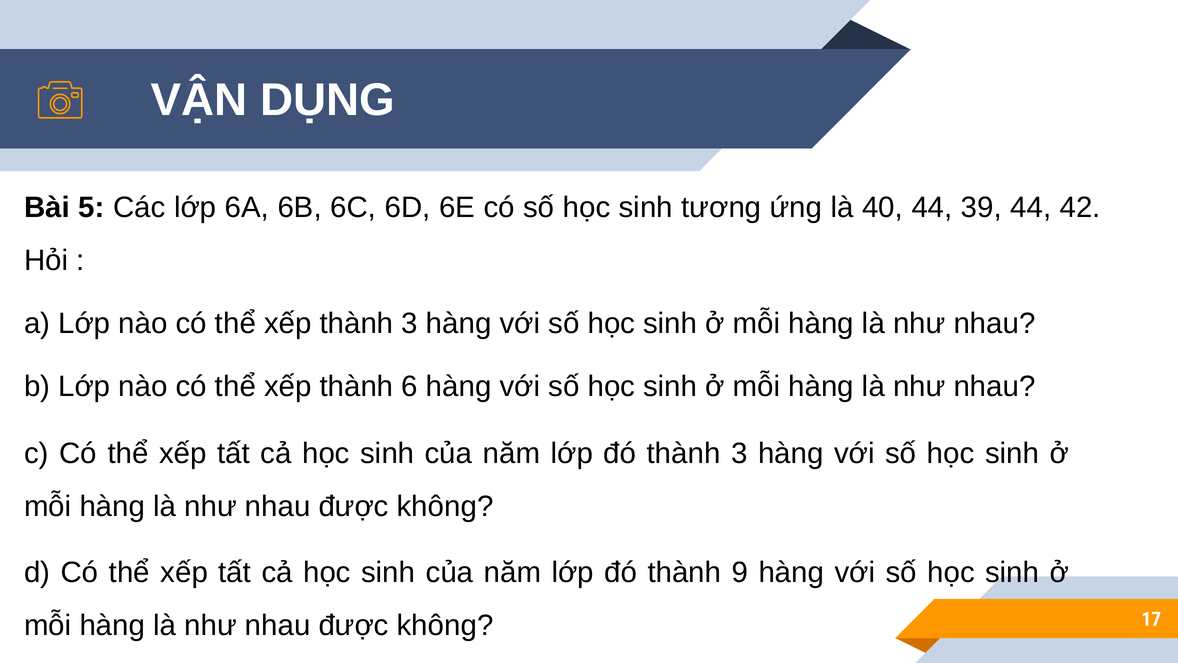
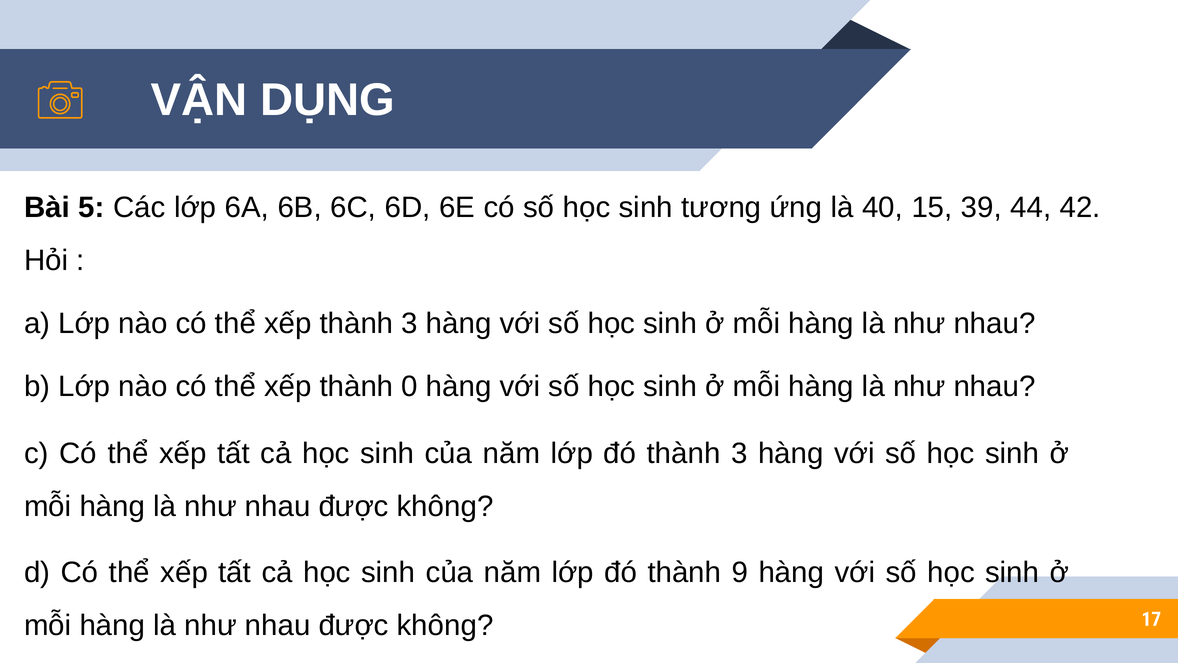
40 44: 44 -> 15 (932, 207)
6: 6 -> 0 (410, 386)
